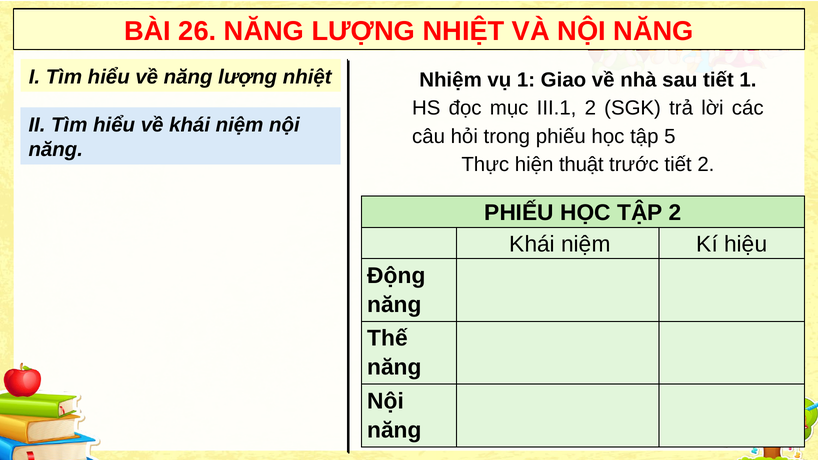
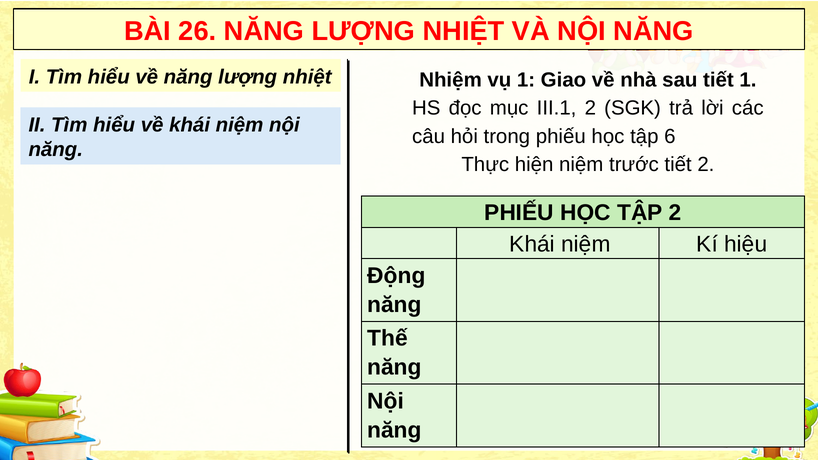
5: 5 -> 6 (670, 136)
hiện thuật: thuật -> niệm (581, 165)
